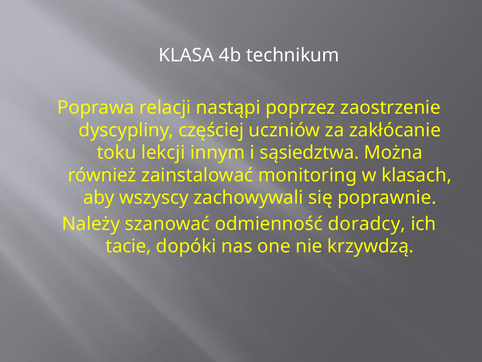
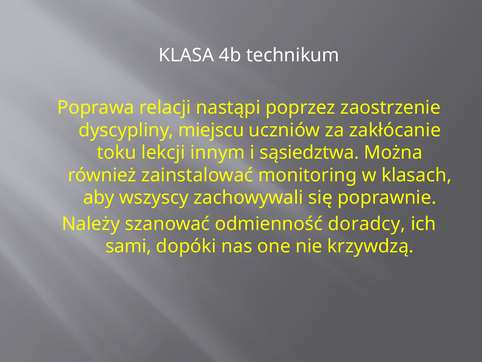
częściej: częściej -> miejscu (211, 130)
tacie: tacie -> sami (128, 246)
